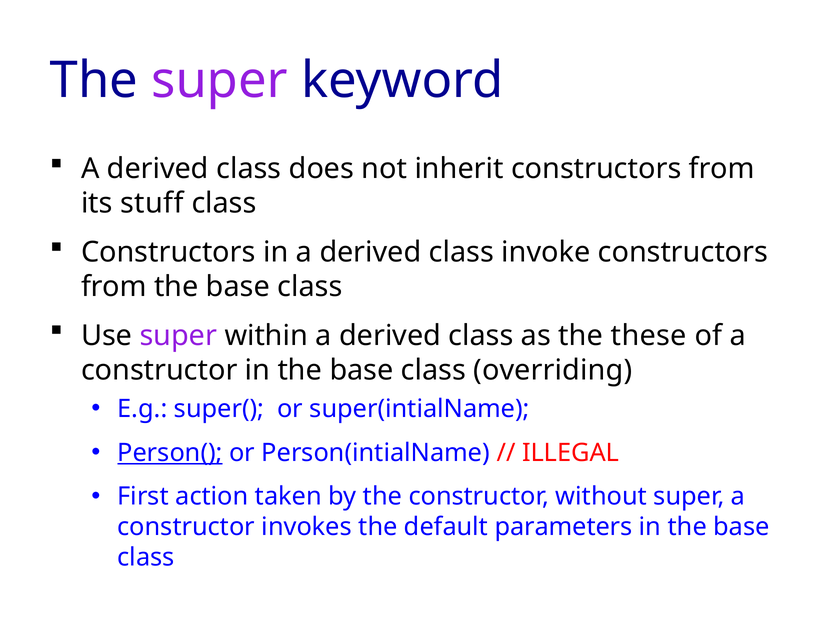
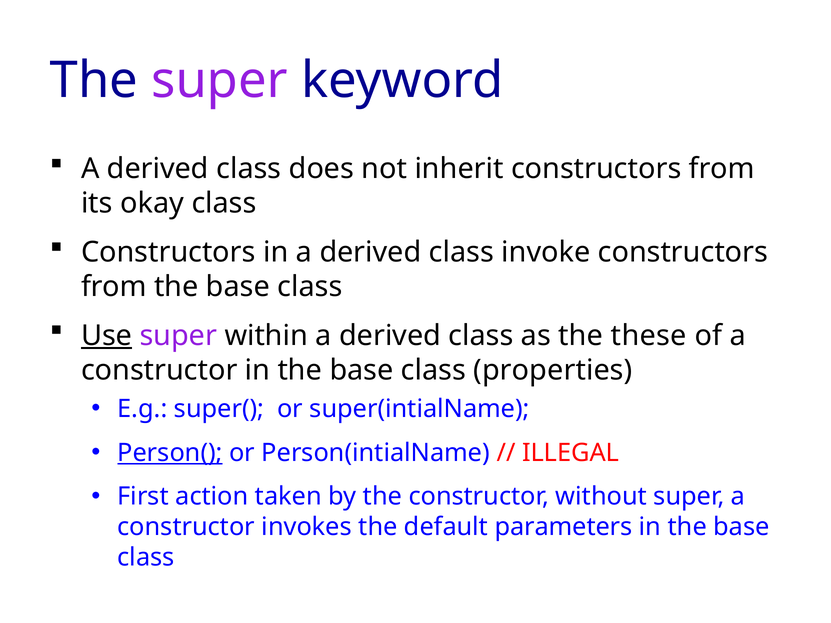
stuff: stuff -> okay (152, 204)
Use underline: none -> present (107, 336)
overriding: overriding -> properties (553, 370)
